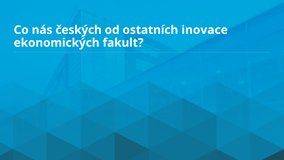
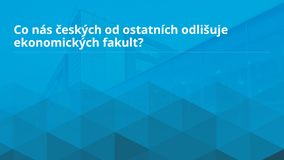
inovace: inovace -> odlišuje (205, 30)
